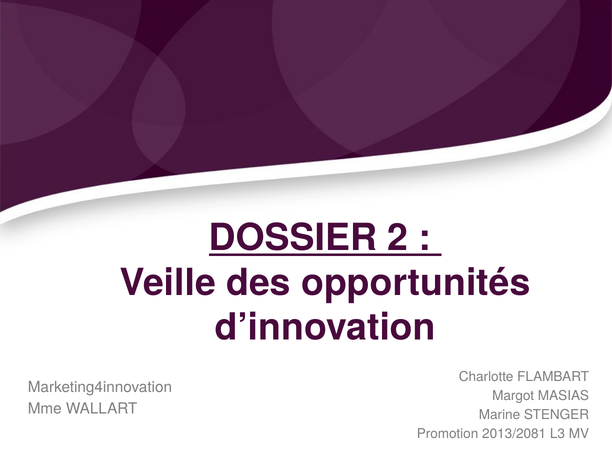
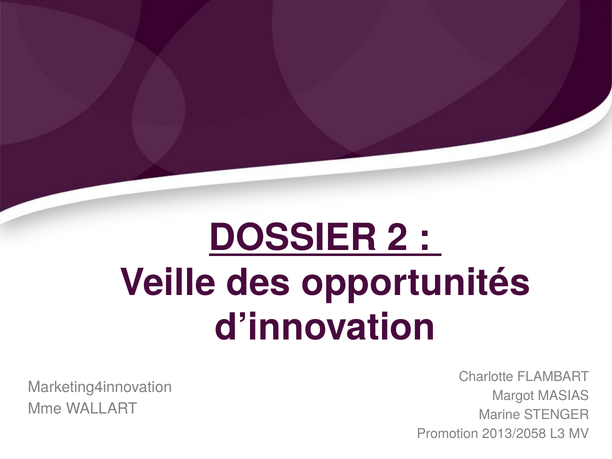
2013/2081: 2013/2081 -> 2013/2058 (514, 434)
